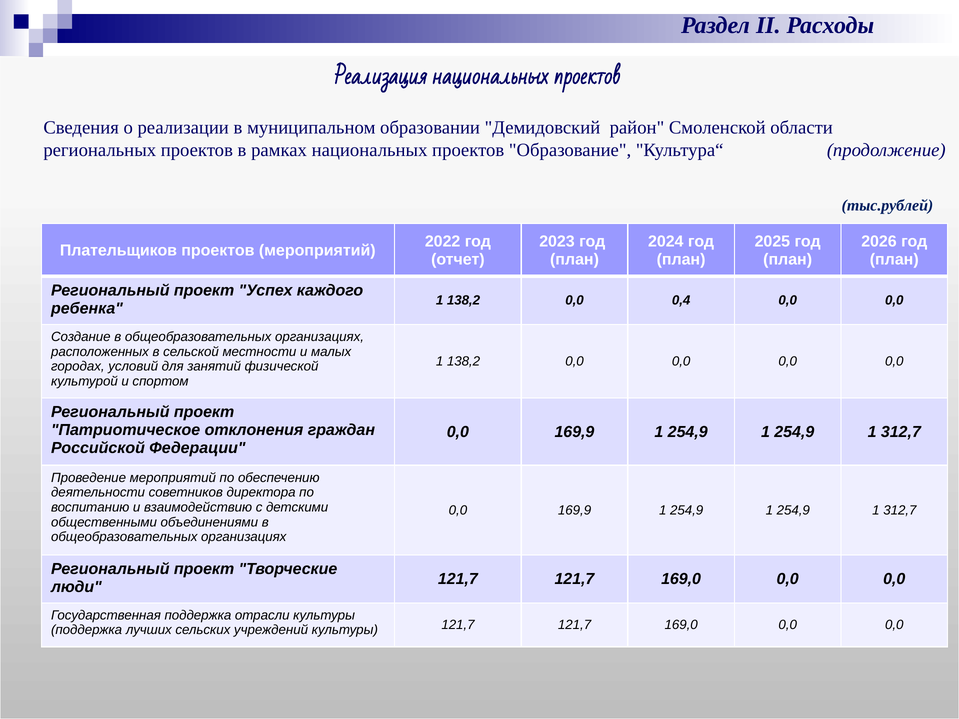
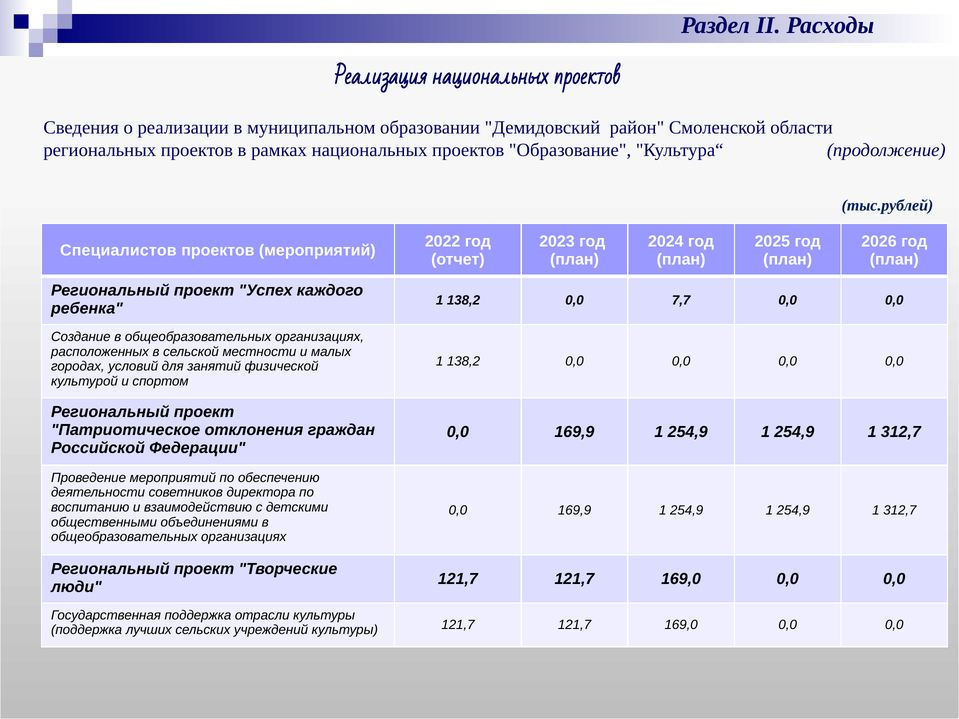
Плательщиков: Плательщиков -> Специалистов (118, 250)
0,4: 0,4 -> 7,7 (681, 301)
